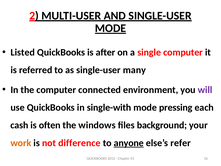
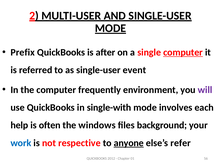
Listed: Listed -> Prefix (23, 52)
computer underline: none -> present (183, 52)
many: many -> event (134, 70)
connected: connected -> frequently (100, 90)
pressing: pressing -> involves (176, 107)
cash: cash -> help (19, 125)
work colour: orange -> blue (21, 143)
difference: difference -> respective (79, 143)
